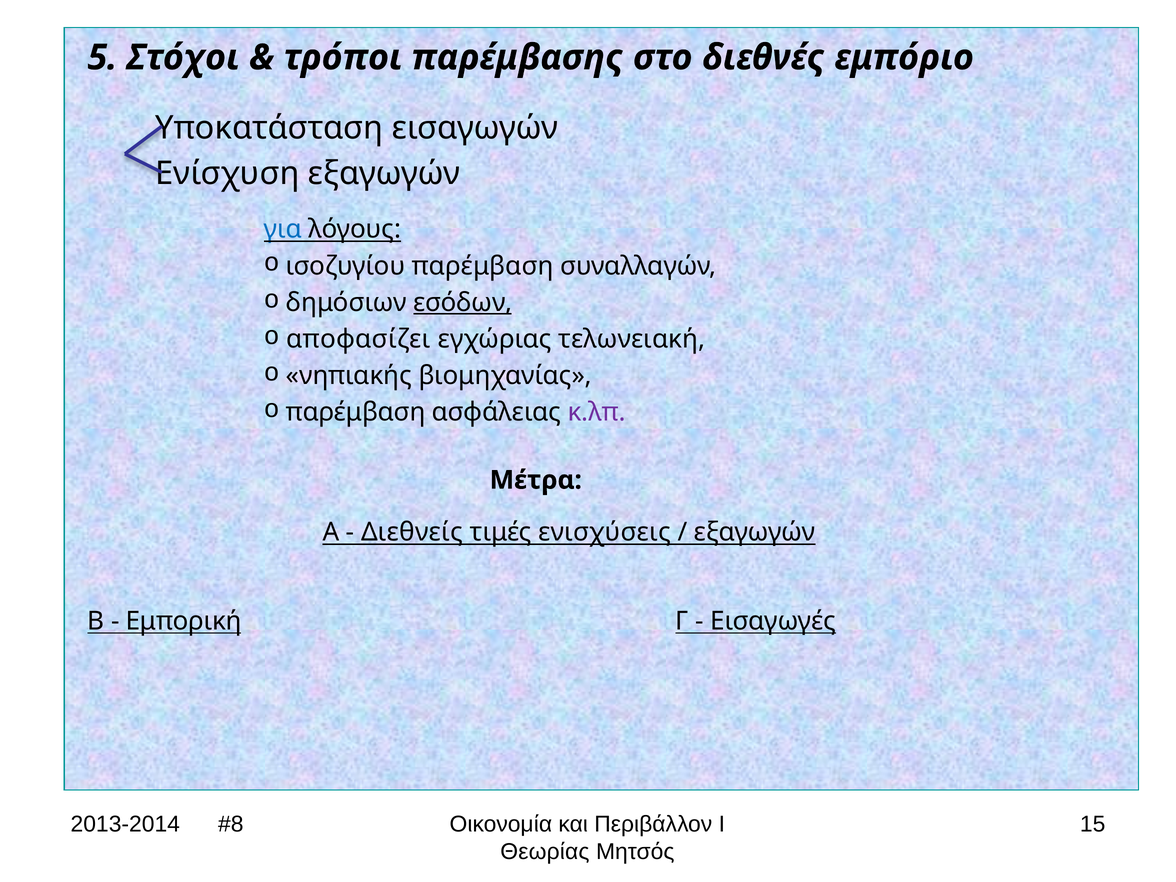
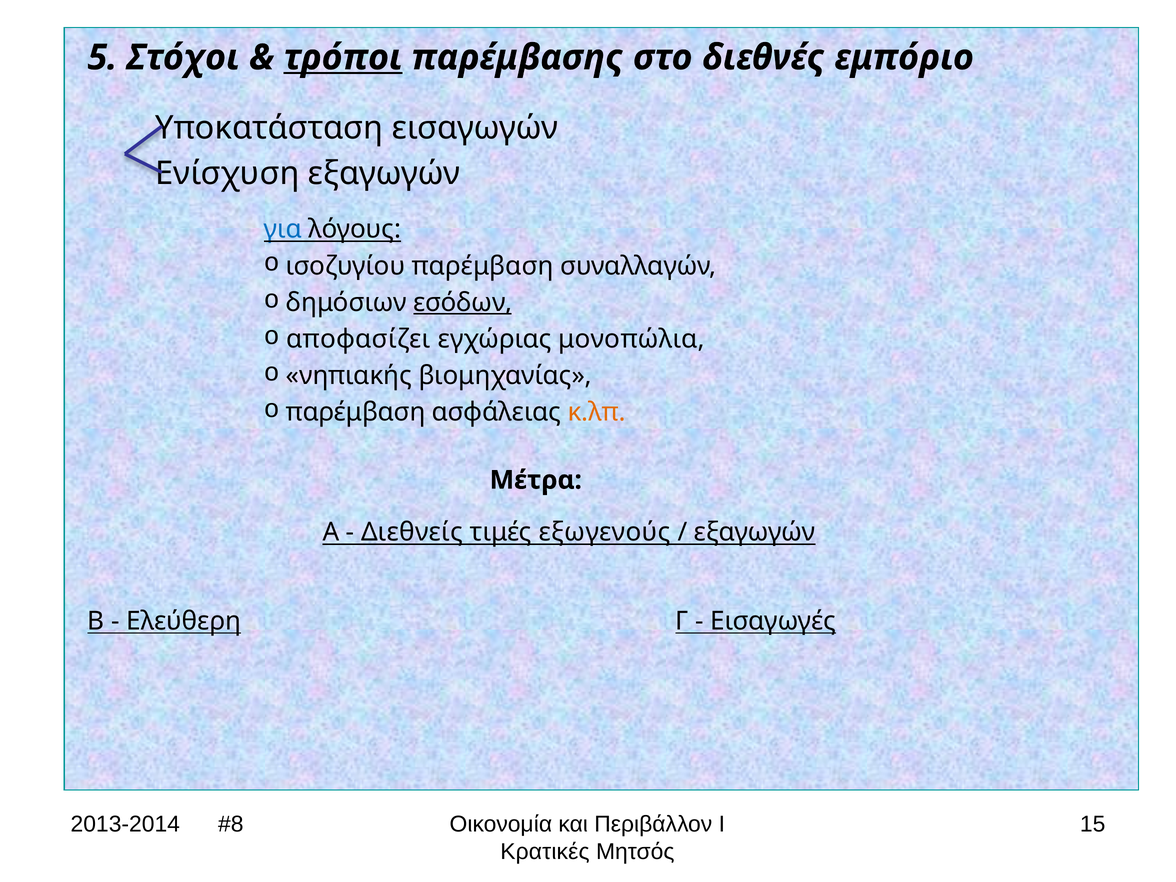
τρόποι underline: none -> present (343, 57)
τελωνειακή: τελωνειακή -> μονοπώλια (632, 339)
κ.λπ colour: purple -> orange (597, 412)
ενισχύσεις: ενισχύσεις -> εξωγενούς (605, 532)
Εμπορική: Εμπορική -> Ελεύθερη (184, 621)
Θεωρίας: Θεωρίας -> Κρατικές (545, 852)
